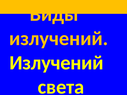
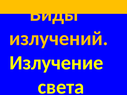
Излучений: Излучений -> Излучение (56, 63)
